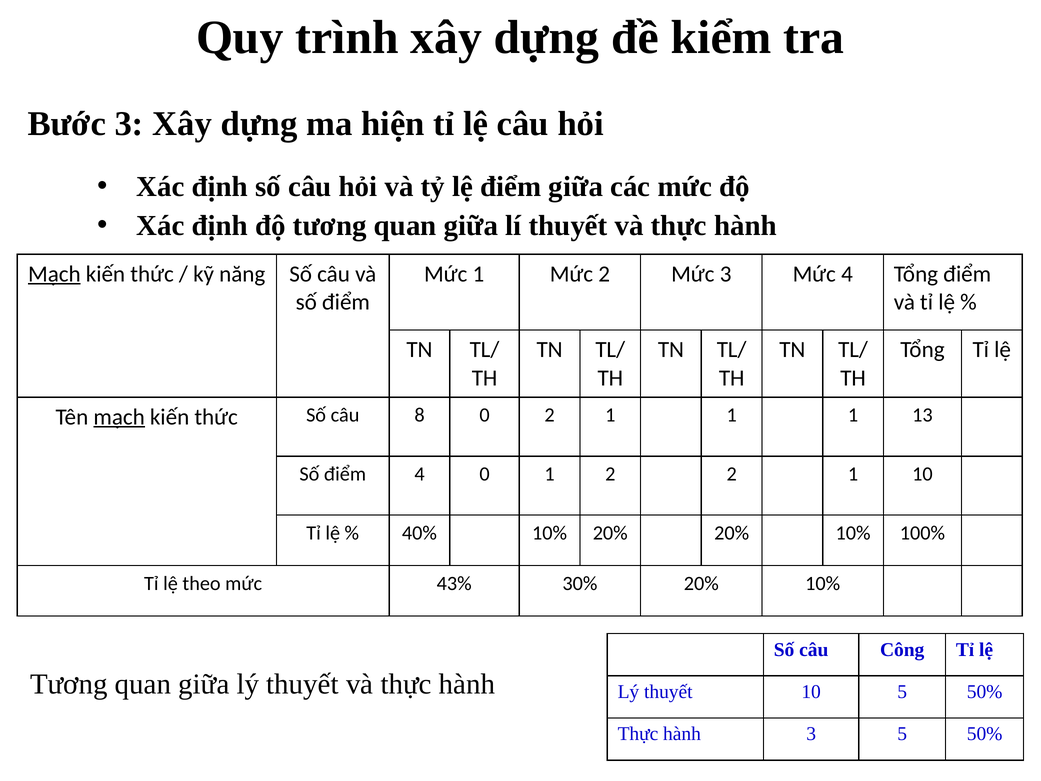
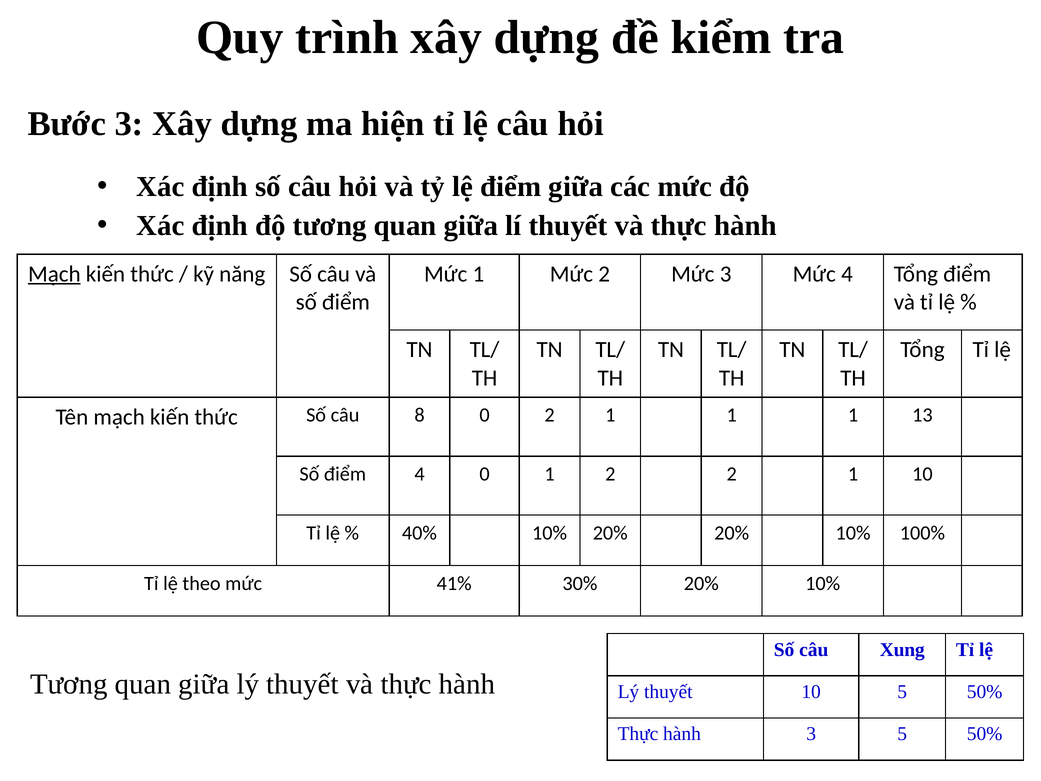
mạch underline: present -> none (119, 417)
43%: 43% -> 41% (454, 583)
Công: Công -> Xung (902, 649)
